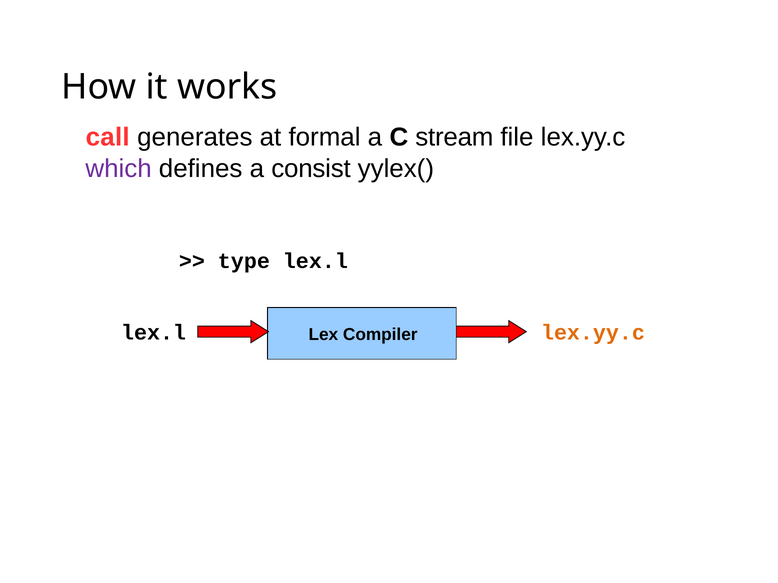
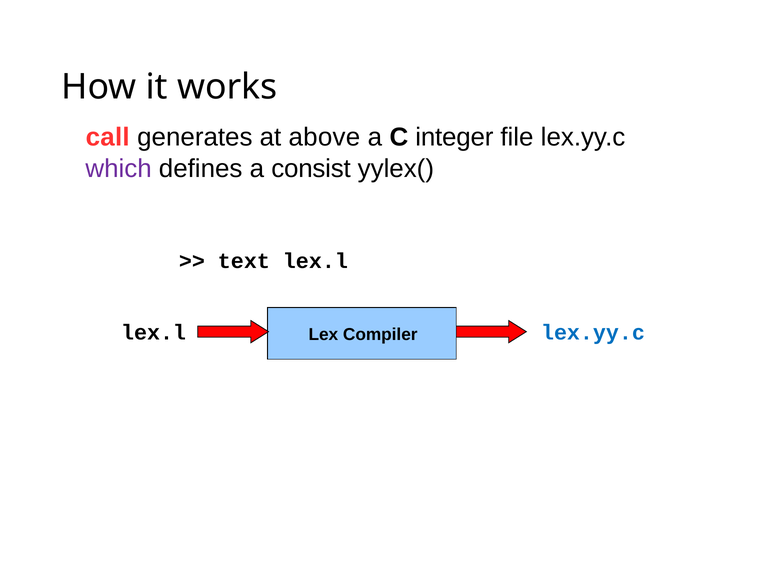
formal: formal -> above (324, 138)
stream: stream -> integer (454, 138)
type: type -> text (244, 261)
lex.yy.c colour: orange -> blue (593, 333)
